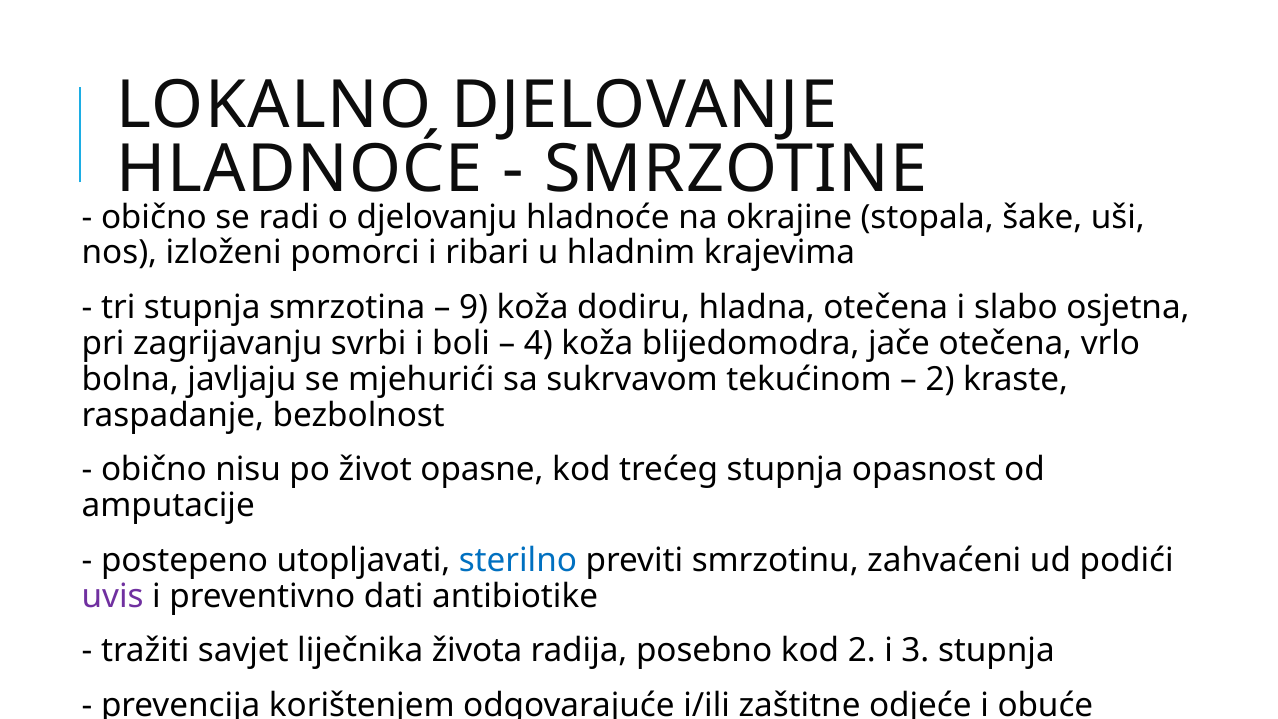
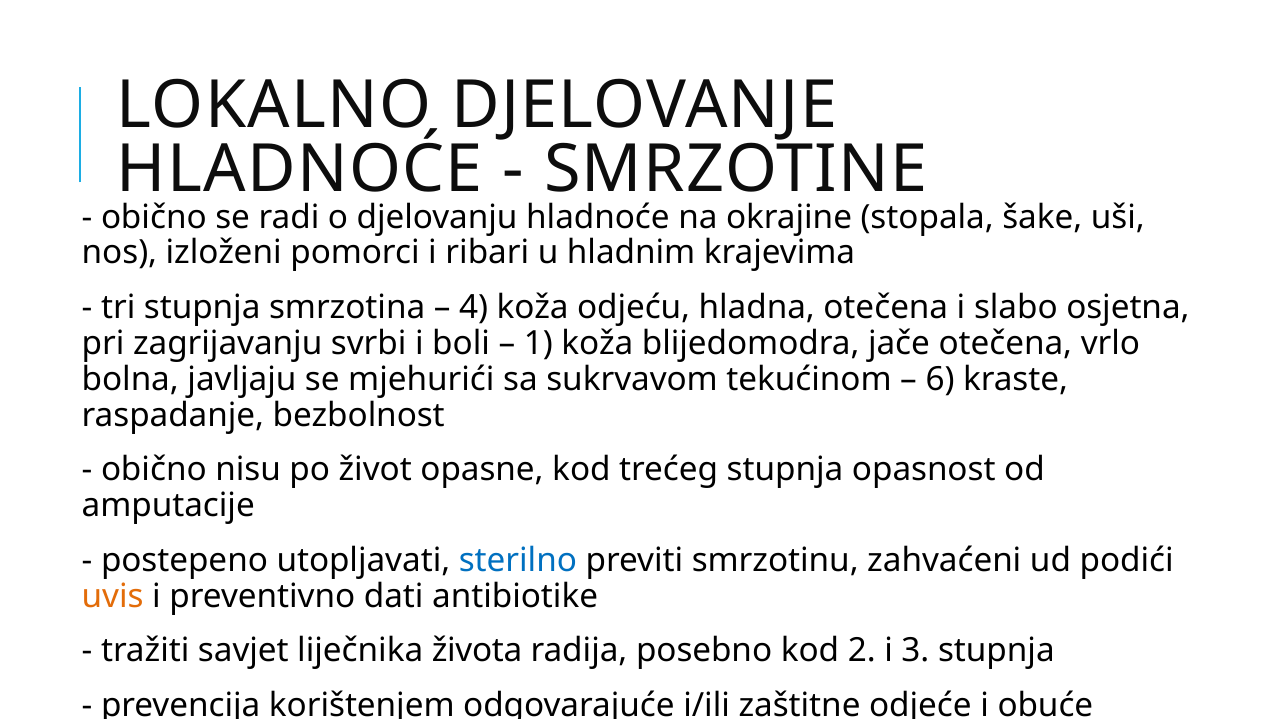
9: 9 -> 4 (474, 307)
dodiru: dodiru -> odjeću (634, 307)
4: 4 -> 1 (538, 343)
2: 2 -> 6 (940, 379)
uvis colour: purple -> orange (113, 596)
